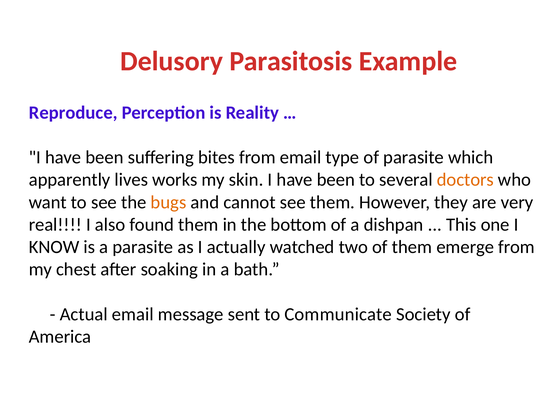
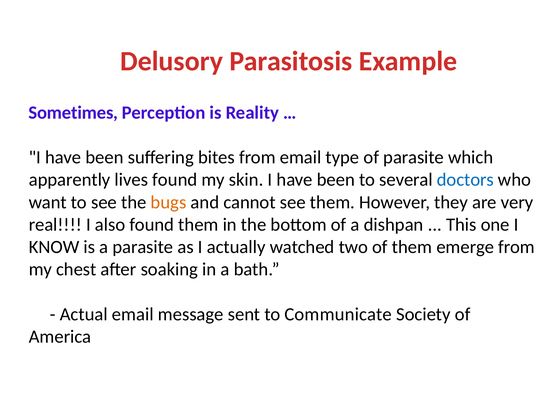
Reproduce: Reproduce -> Sometimes (73, 113)
lives works: works -> found (175, 180)
doctors colour: orange -> blue (465, 180)
